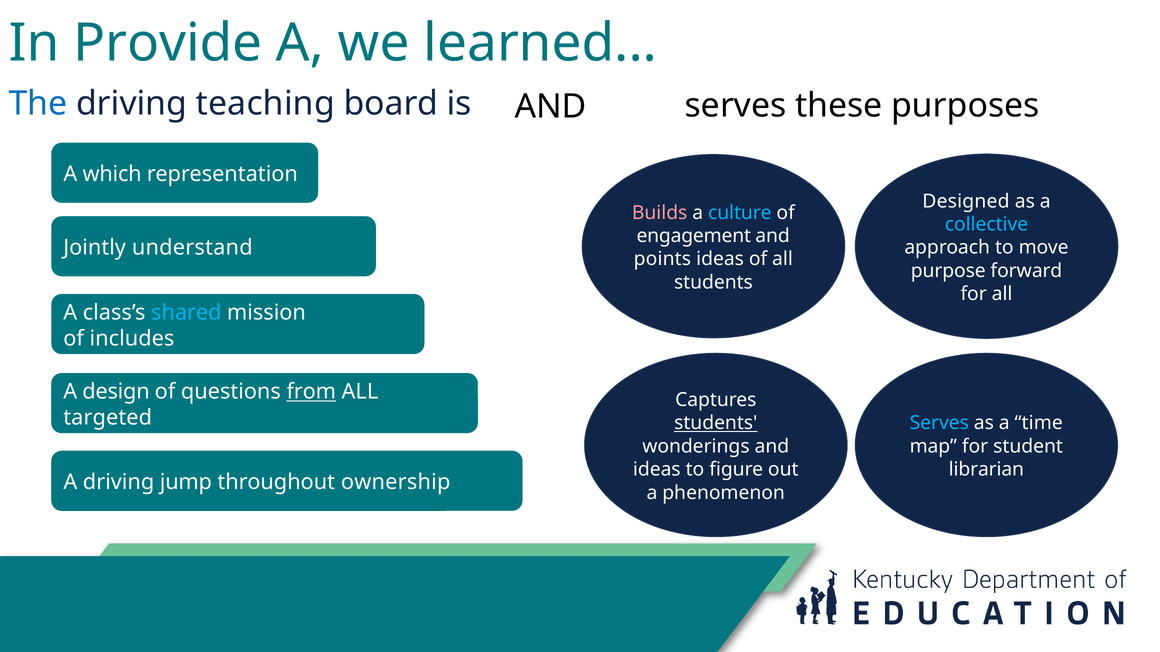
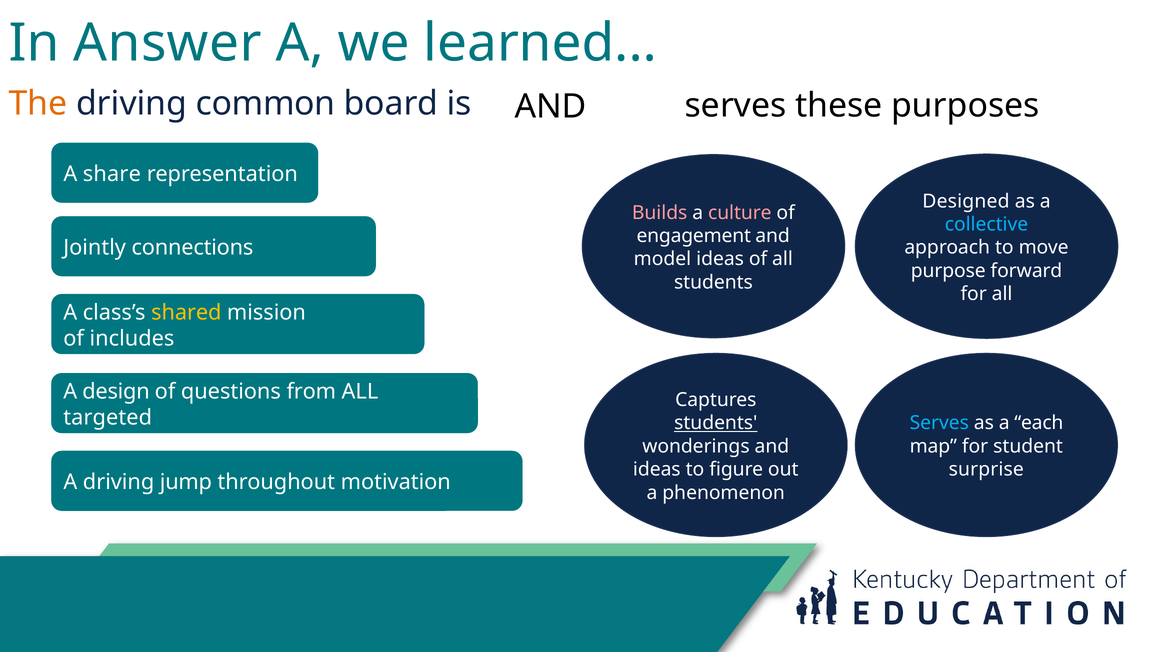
Provide: Provide -> Answer (167, 43)
The colour: blue -> orange (38, 104)
teaching: teaching -> common (266, 104)
which: which -> share (112, 174)
culture colour: light blue -> pink (740, 213)
understand: understand -> connections (192, 248)
points: points -> model (662, 259)
shared colour: light blue -> yellow (186, 313)
from underline: present -> none (311, 392)
time: time -> each (1039, 423)
librarian: librarian -> surprise (986, 470)
ownership: ownership -> motivation (396, 483)
